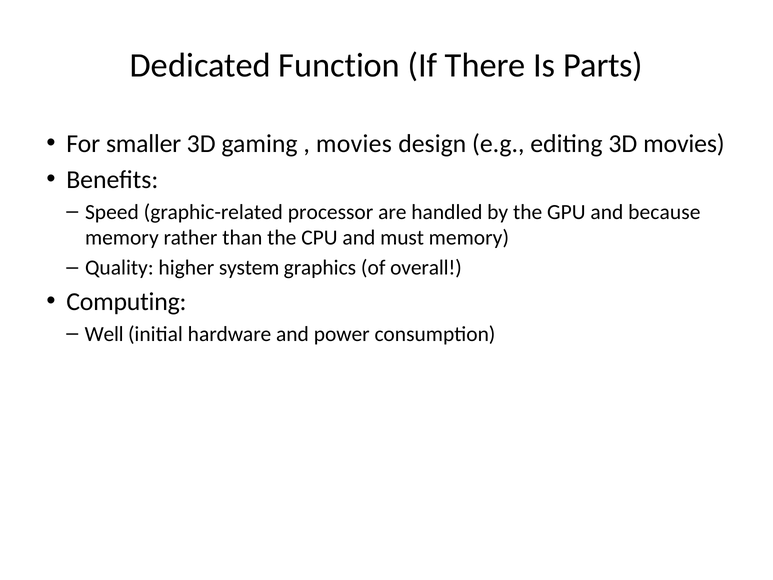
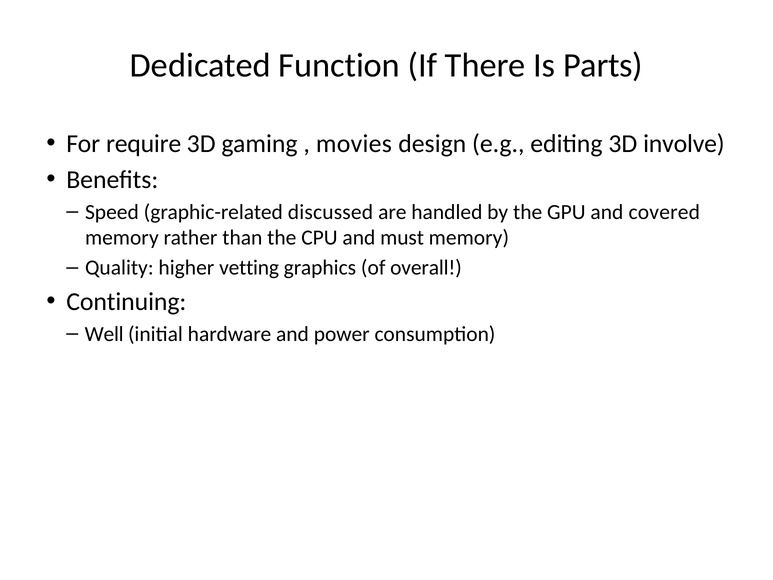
smaller: smaller -> require (144, 144)
3D movies: movies -> involve (684, 144)
processor: processor -> discussed (330, 212)
because: because -> covered (664, 212)
system: system -> vetting (249, 268)
Computing: Computing -> Continuing (126, 302)
